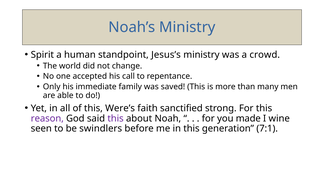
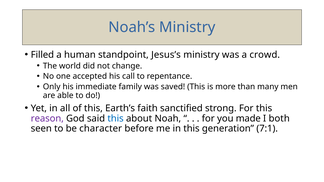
Spirit: Spirit -> Filled (42, 55)
Were’s: Were’s -> Earth’s (120, 108)
this colour: purple -> blue (116, 119)
wine: wine -> both (279, 119)
swindlers: swindlers -> character (101, 129)
